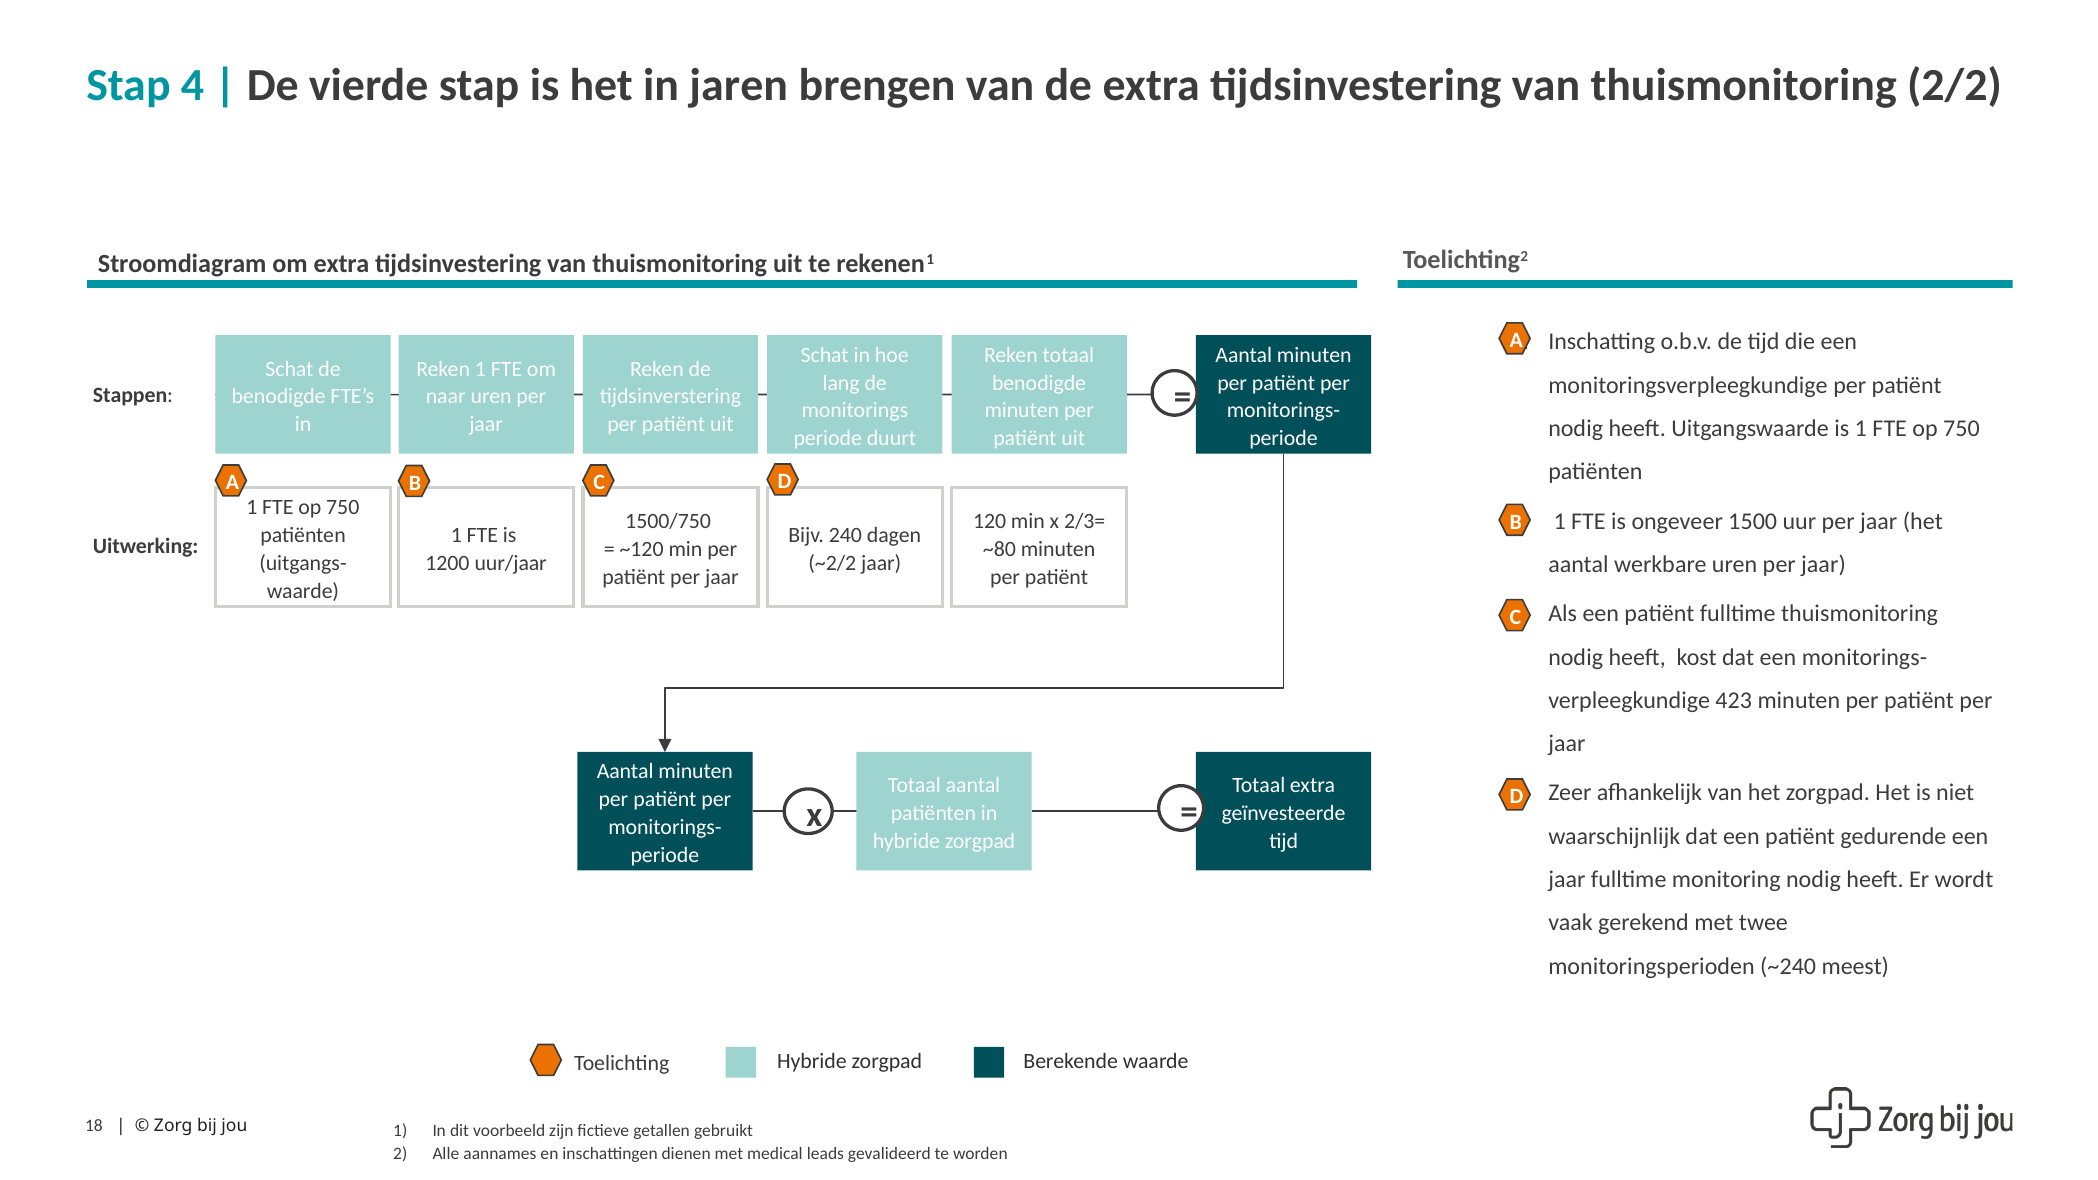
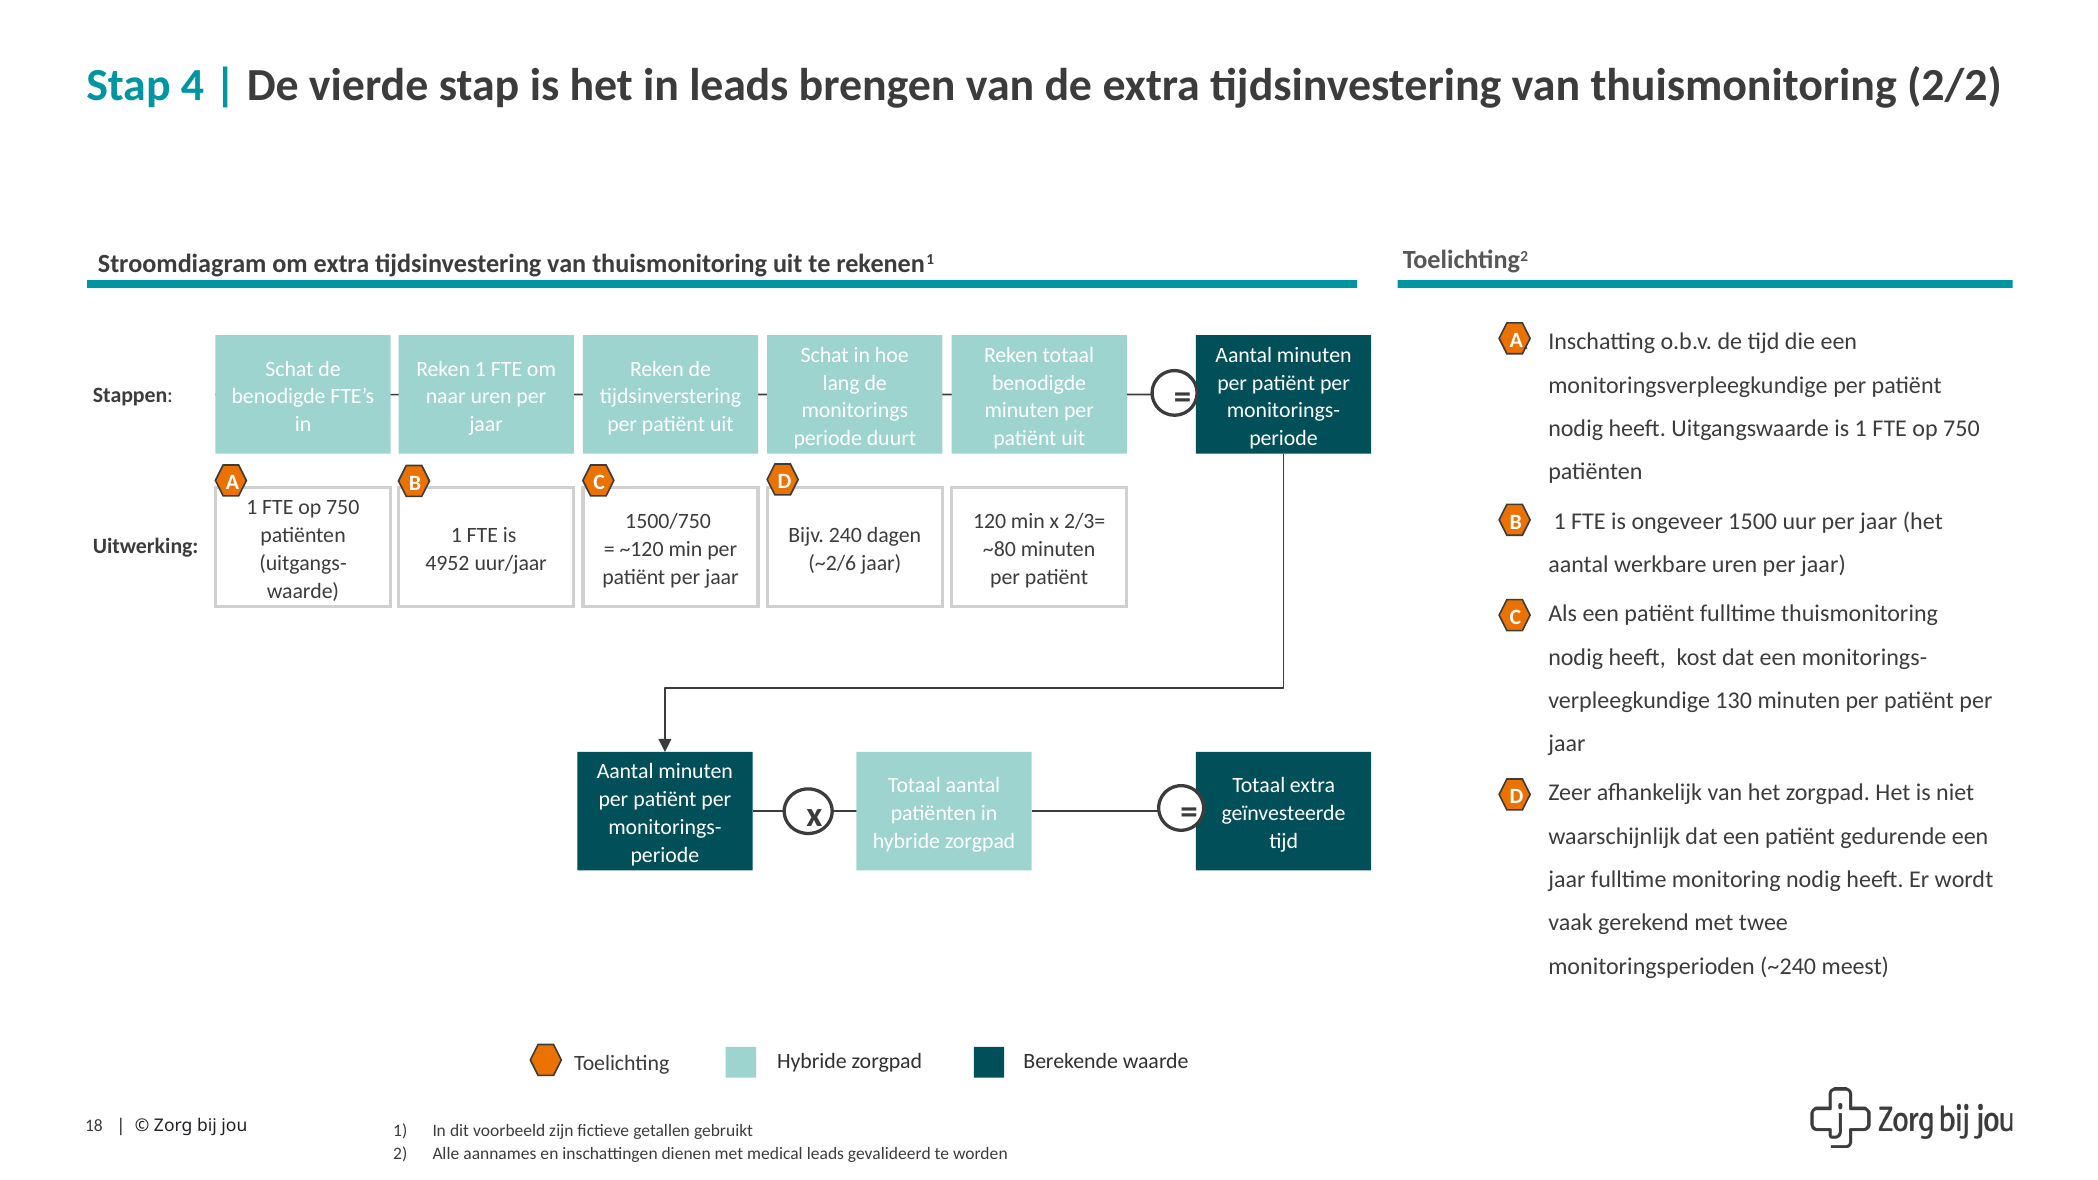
in jaren: jaren -> leads (739, 85)
1200: 1200 -> 4952 (447, 563)
~2/2: ~2/2 -> ~2/6 (832, 563)
423: 423 -> 130 (1734, 700)
